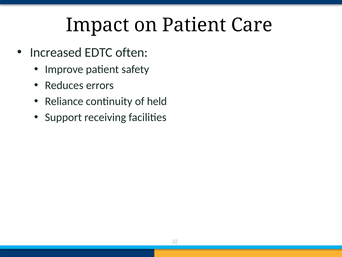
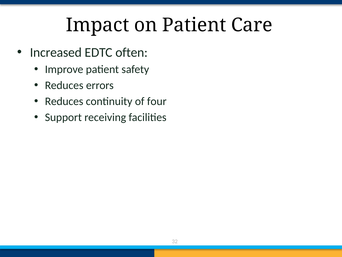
Reliance: Reliance -> Reduces (64, 101)
held: held -> four (157, 101)
